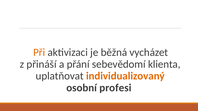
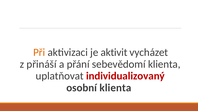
běžná: běžná -> aktivit (114, 53)
individualizovaný colour: orange -> red (125, 76)
osobní profesi: profesi -> klienta (115, 88)
